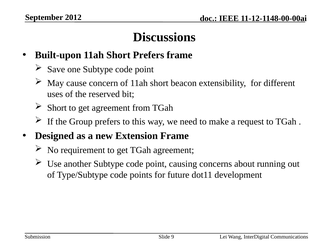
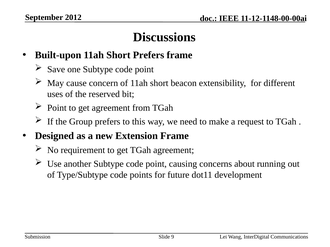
Short: Short -> Point (57, 108)
